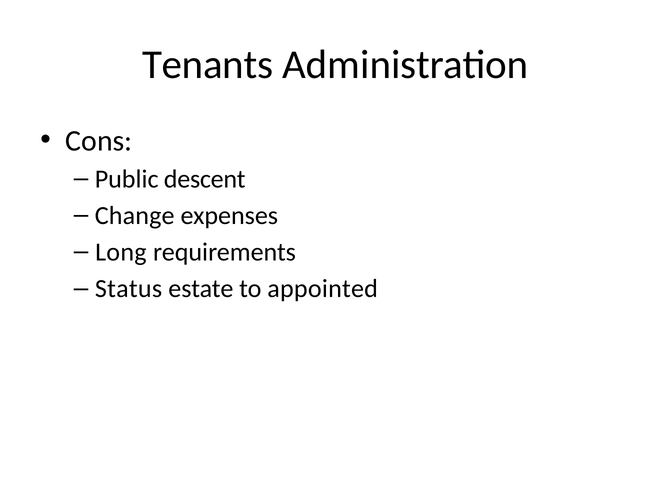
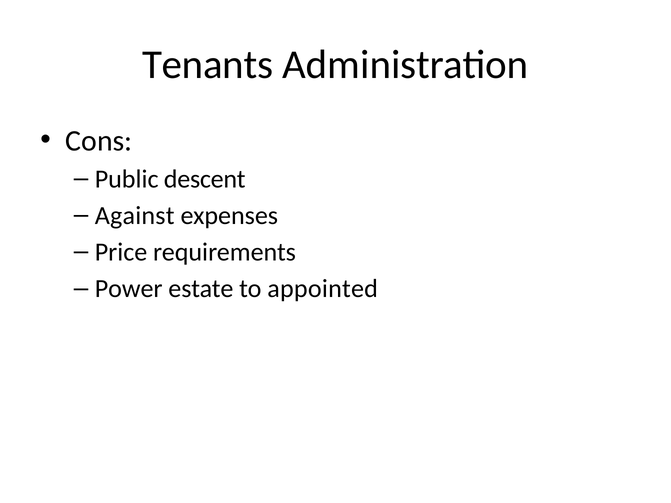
Change: Change -> Against (135, 216)
Long: Long -> Price (121, 252)
Status: Status -> Power (129, 289)
